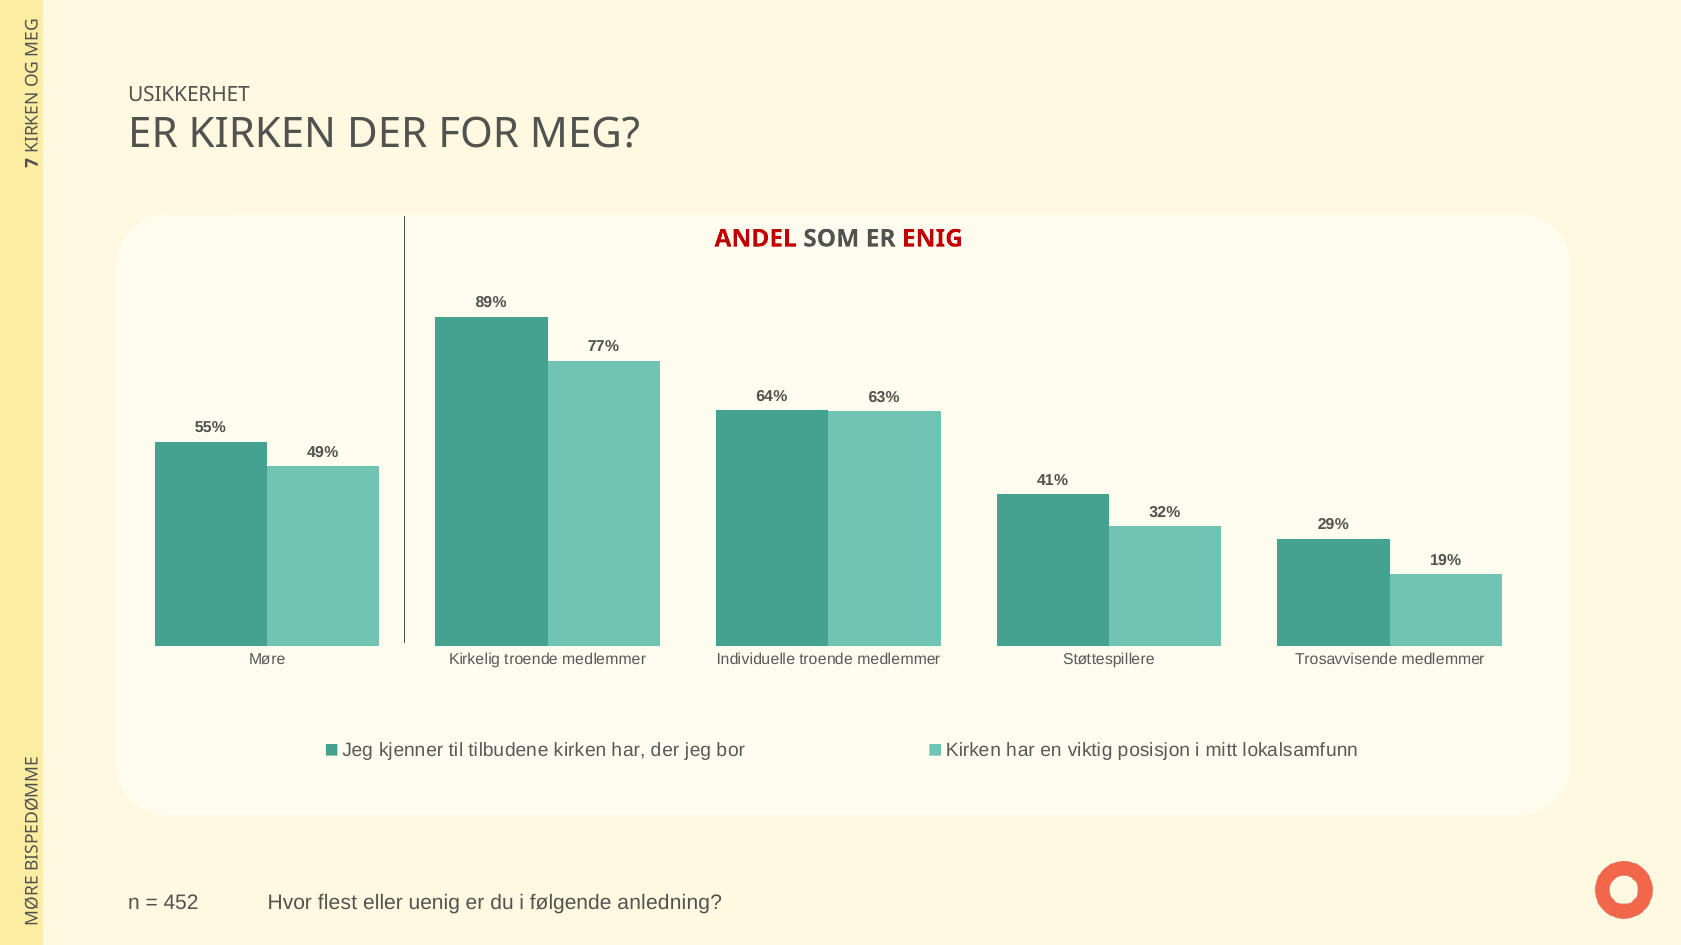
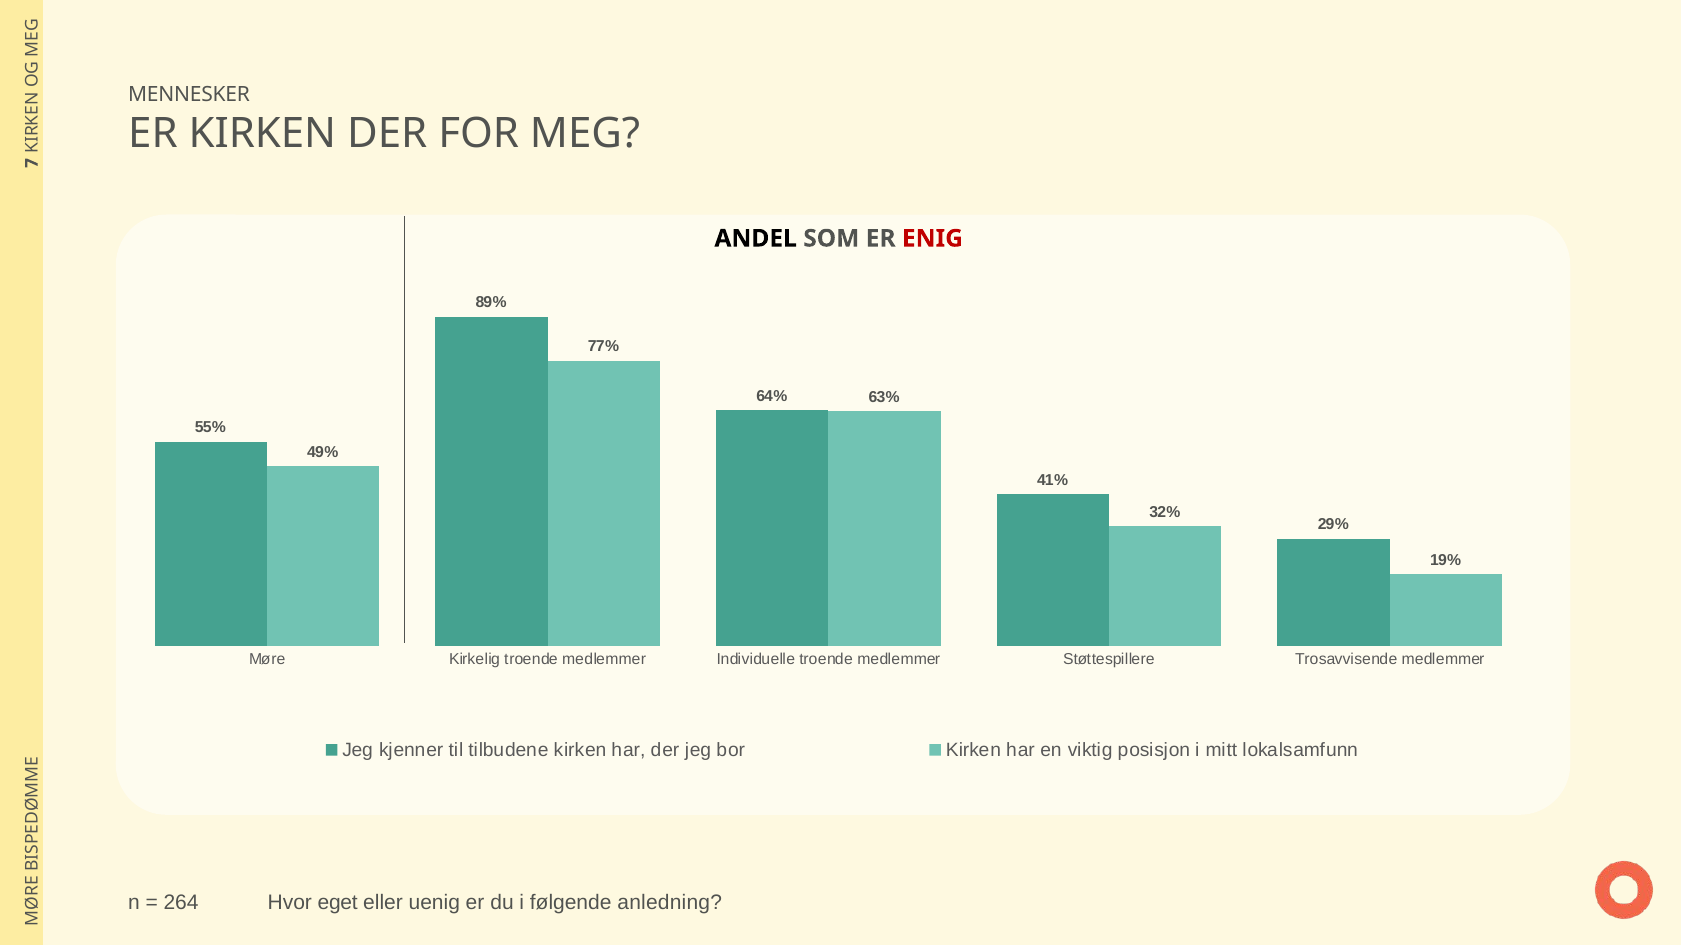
USIKKERHET: USIKKERHET -> MENNESKER (189, 95)
ANDEL colour: red -> black (756, 239)
452: 452 -> 264 (181, 903)
flest: flest -> eget (338, 903)
